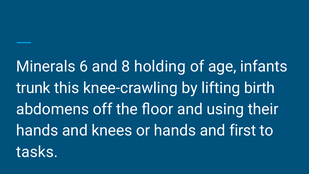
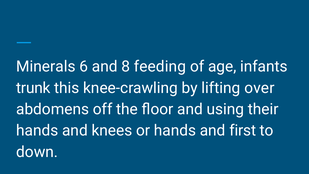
holding: holding -> feeding (160, 67)
birth: birth -> over (259, 88)
tasks: tasks -> down (37, 152)
